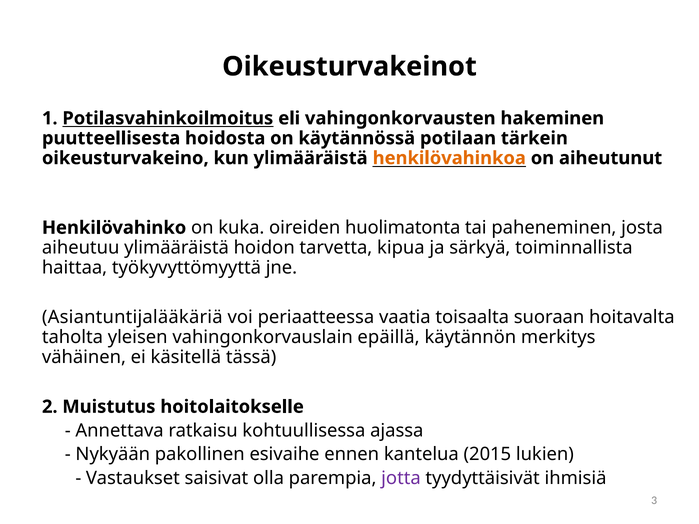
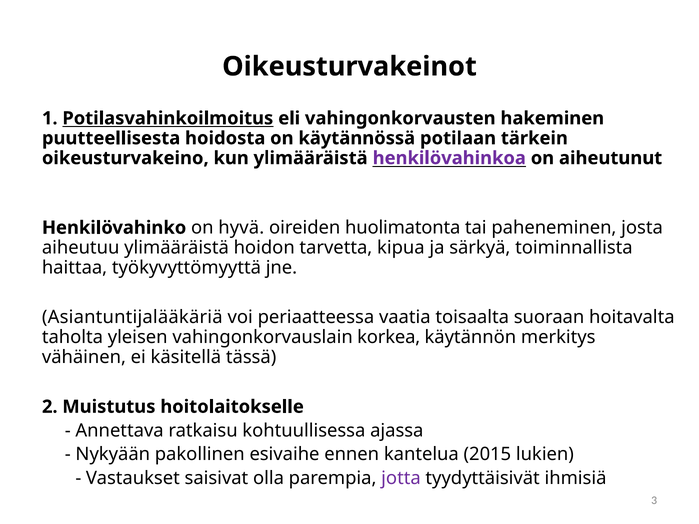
henkilövahinkoa colour: orange -> purple (449, 158)
kuka: kuka -> hyvä (241, 228)
epäillä: epäillä -> korkea (389, 337)
